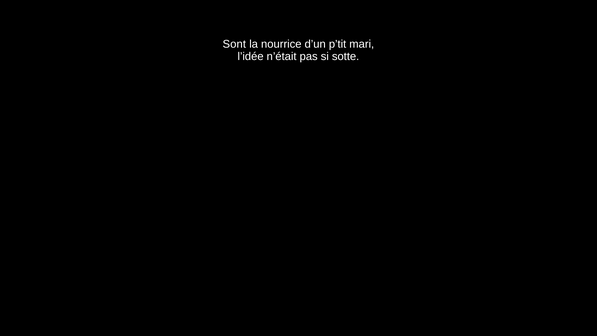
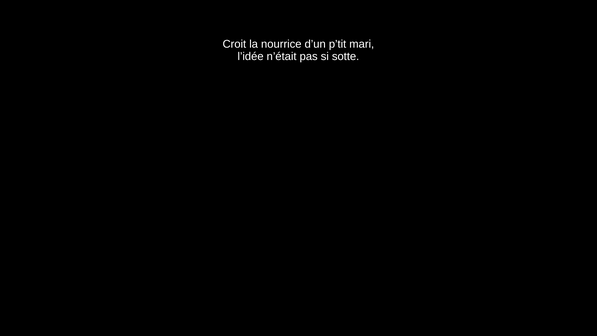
Sont: Sont -> Croit (234, 44)
